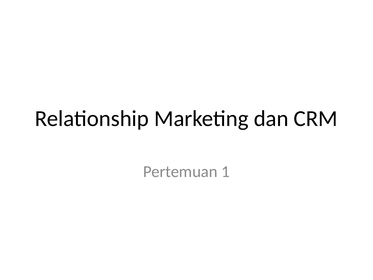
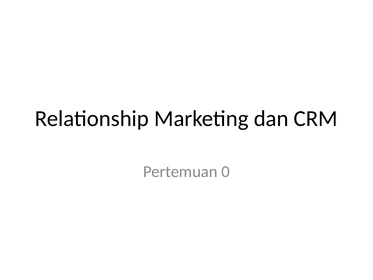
1: 1 -> 0 (226, 171)
